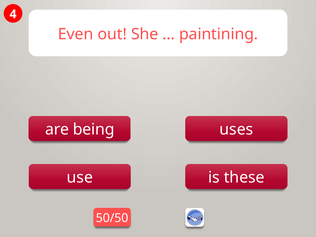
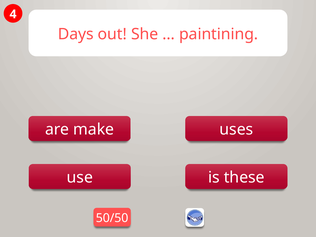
Even: Even -> Days (76, 34)
being: being -> make (94, 130)
